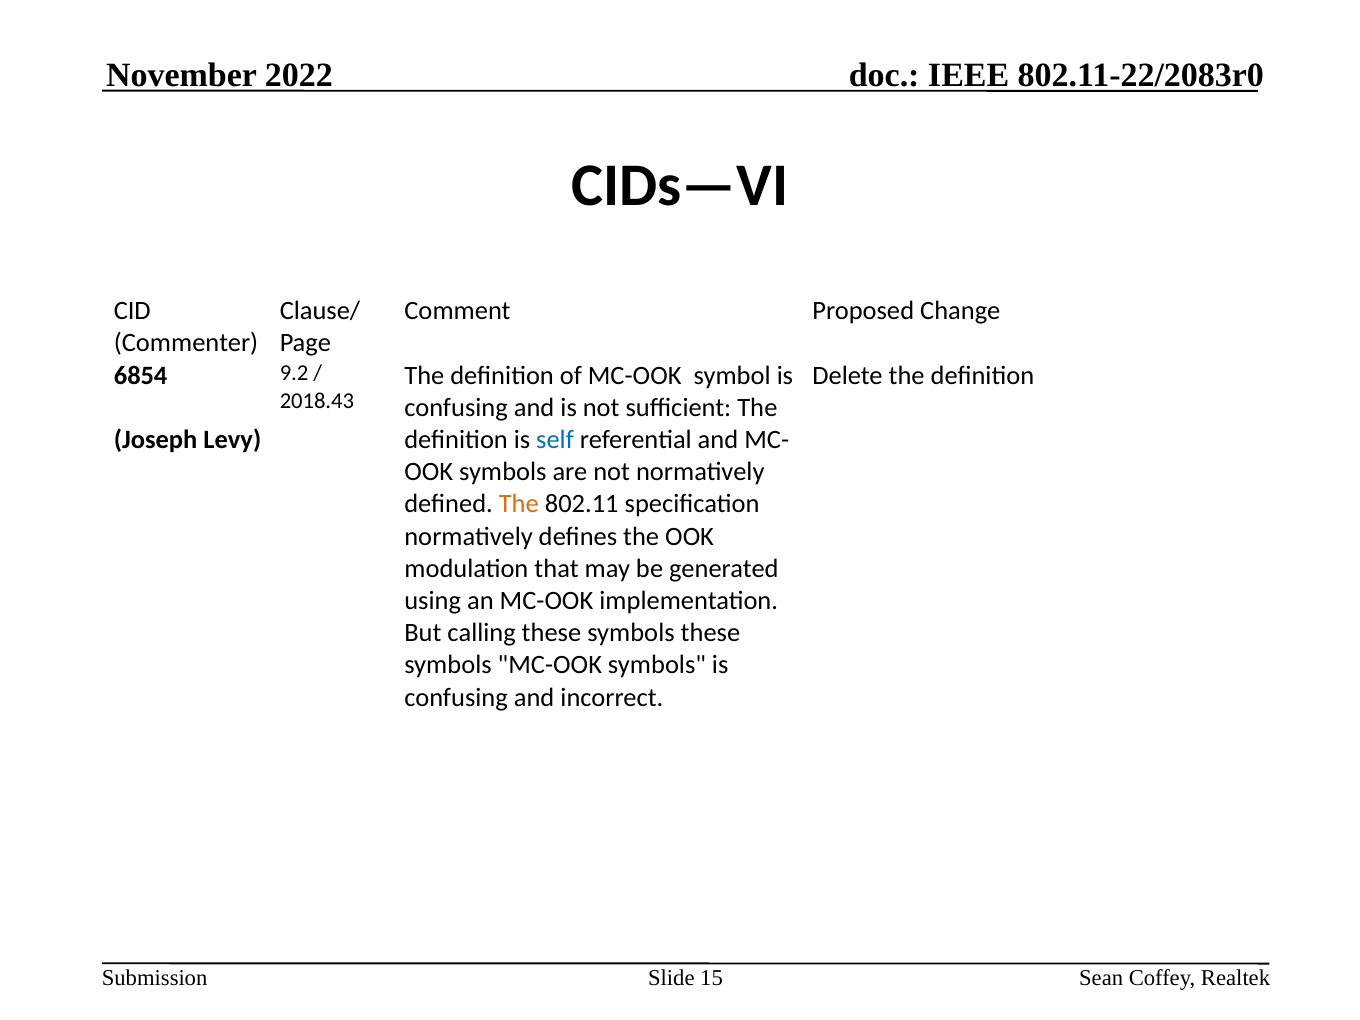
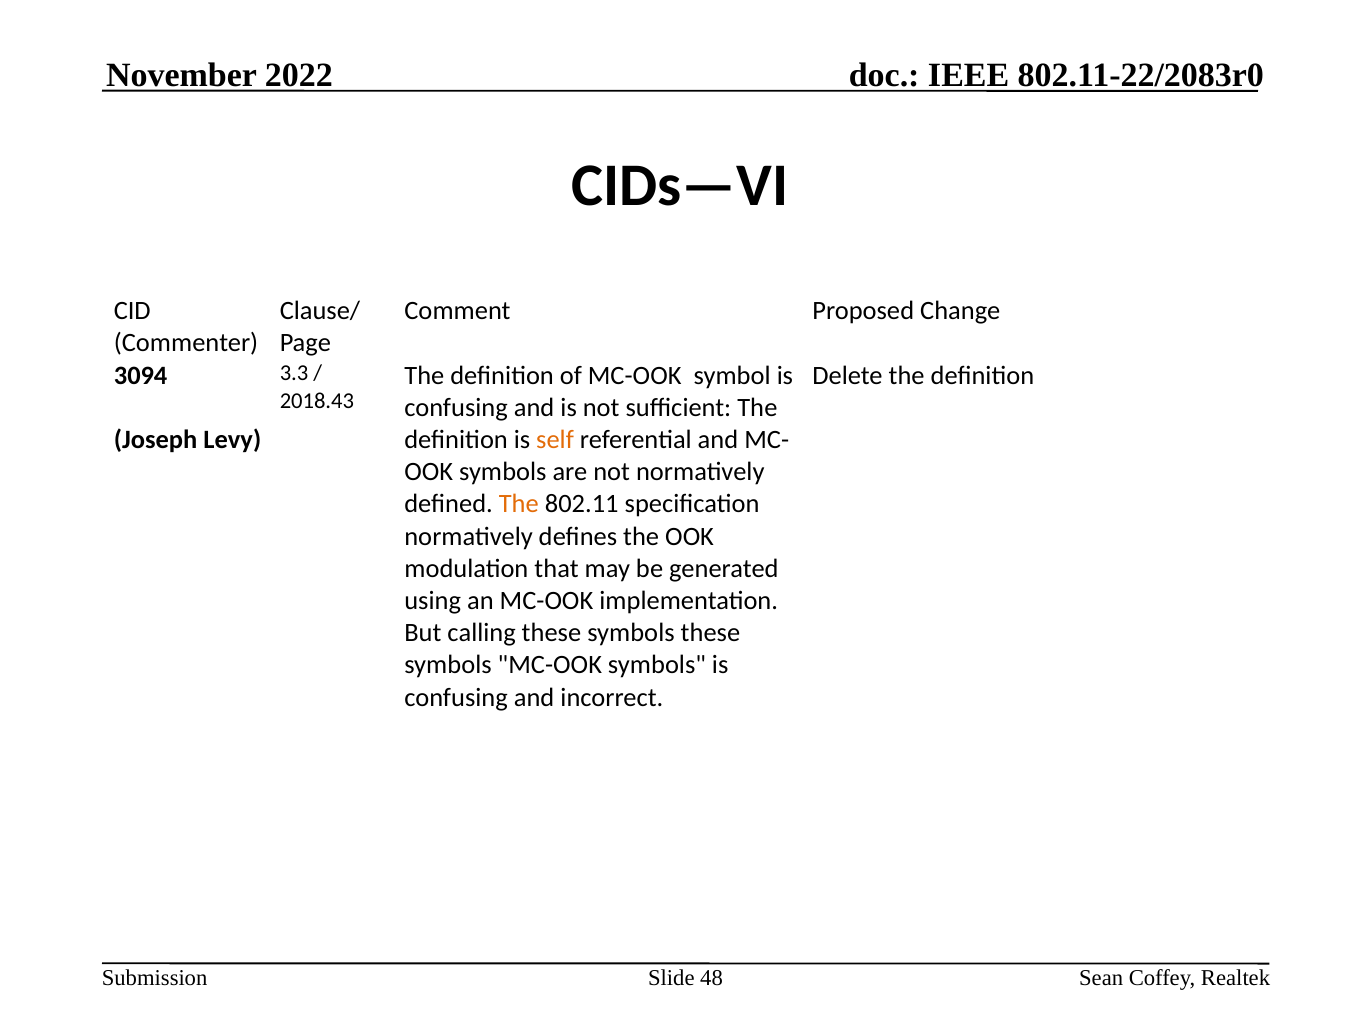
9.2: 9.2 -> 3.3 (294, 373)
6854: 6854 -> 3094 (141, 375)
self colour: blue -> orange (555, 440)
15: 15 -> 48 (712, 978)
